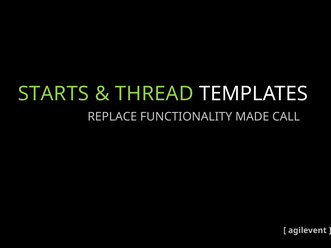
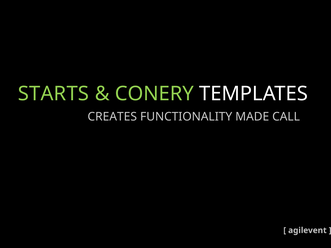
THREAD: THREAD -> CONERY (154, 94)
REPLACE: REPLACE -> CREATES (112, 117)
